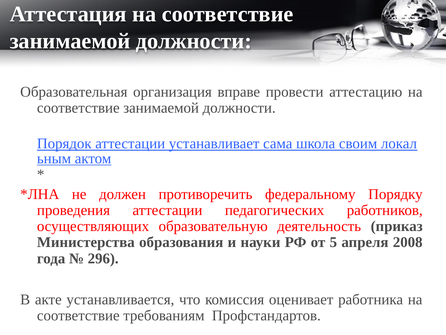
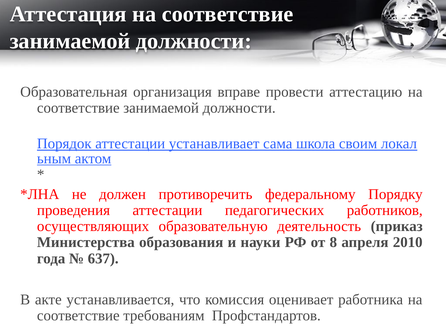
5: 5 -> 8 (333, 242)
2008: 2008 -> 2010 (408, 242)
296: 296 -> 637 (103, 258)
